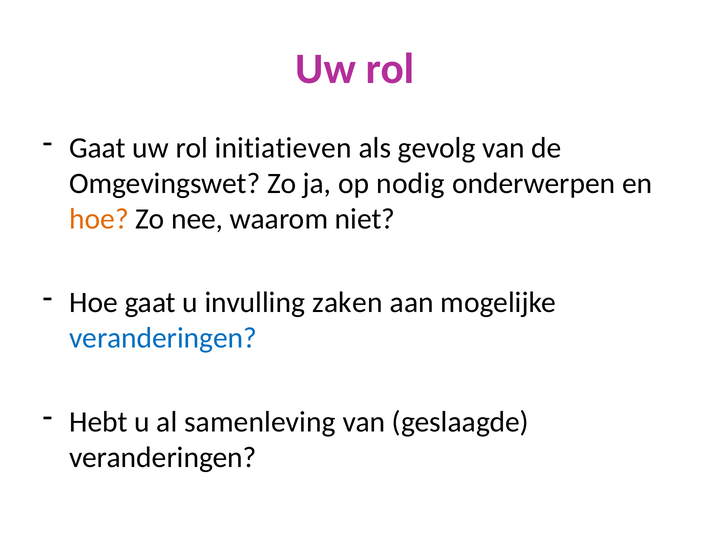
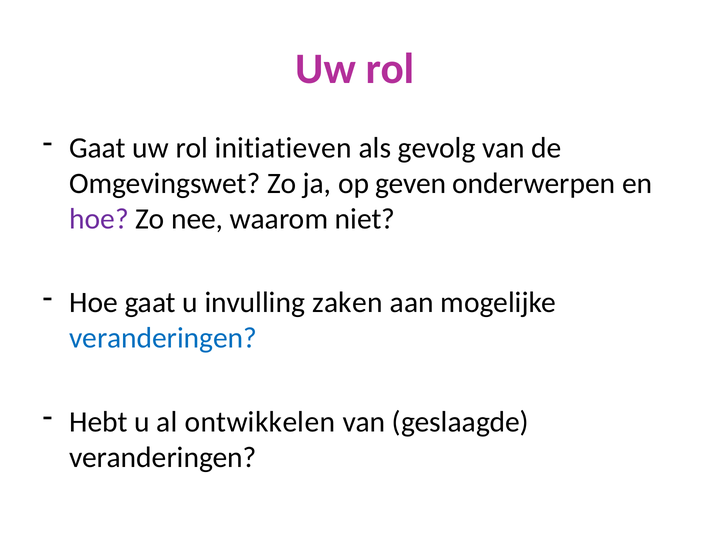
nodig: nodig -> geven (411, 183)
hoe colour: orange -> purple (99, 219)
samenleving: samenleving -> ontwikkelen (260, 421)
